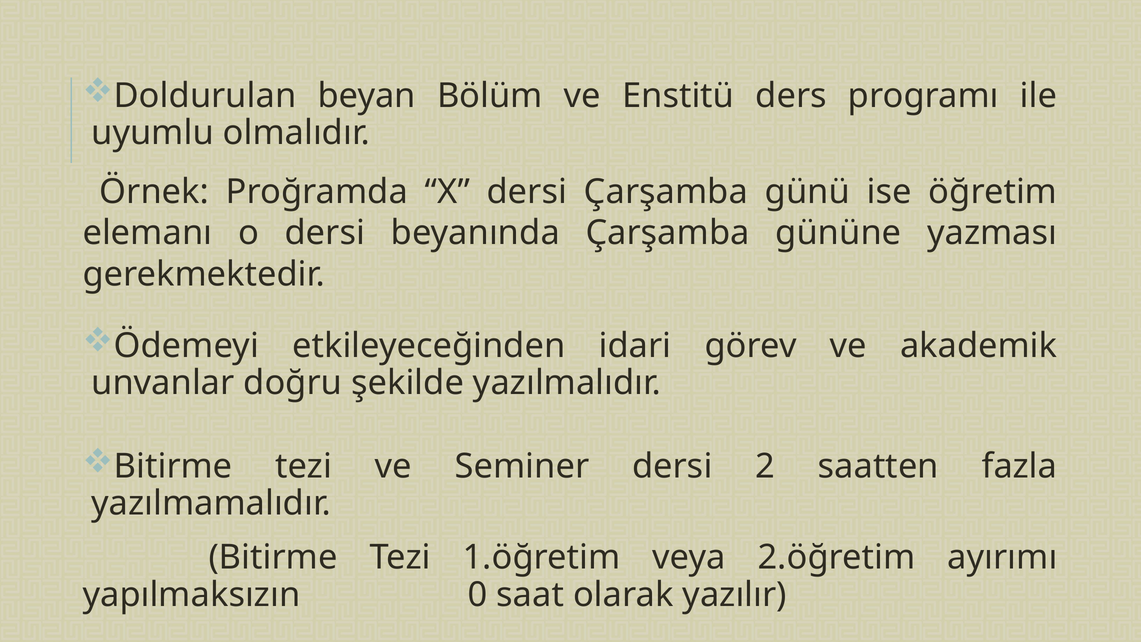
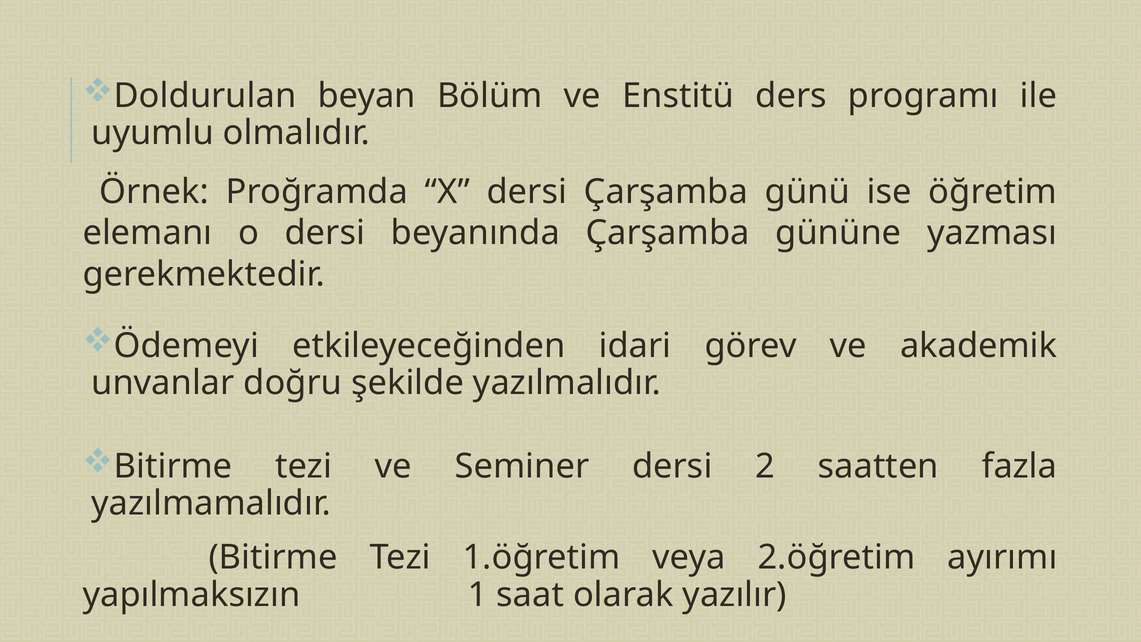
0: 0 -> 1 (478, 594)
